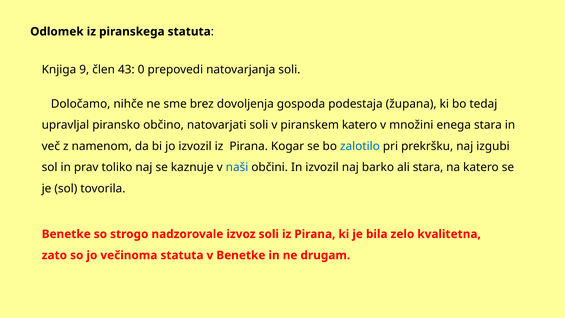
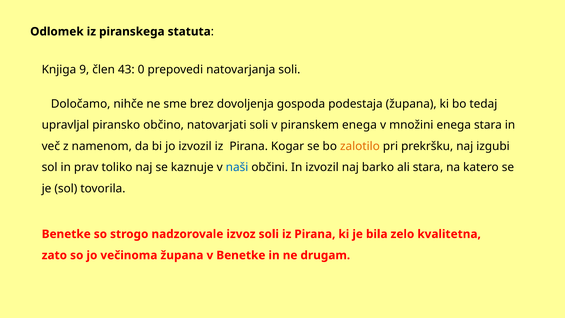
piranskem katero: katero -> enega (359, 125)
zalotilo colour: blue -> orange (360, 146)
večinoma statuta: statuta -> župana (182, 255)
